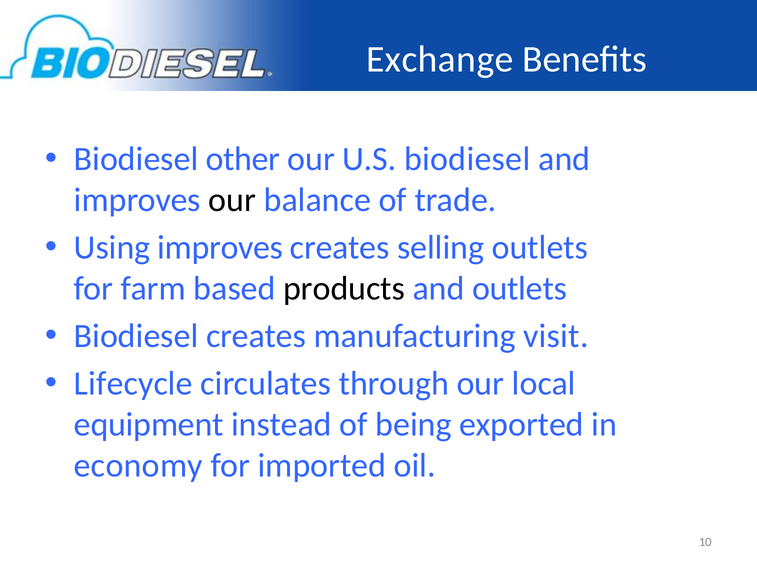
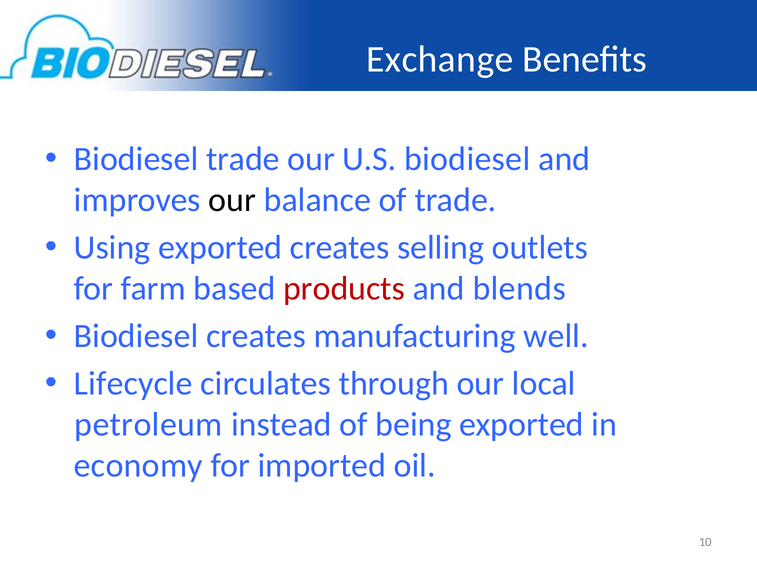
Biodiesel other: other -> trade (243, 159)
Using improves: improves -> exported (220, 248)
products colour: black -> red (344, 288)
and outlets: outlets -> blends (519, 288)
visit: visit -> well (556, 336)
equipment: equipment -> petroleum (148, 424)
